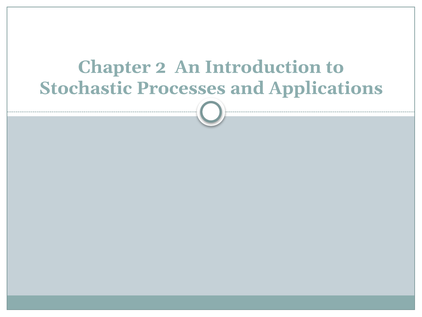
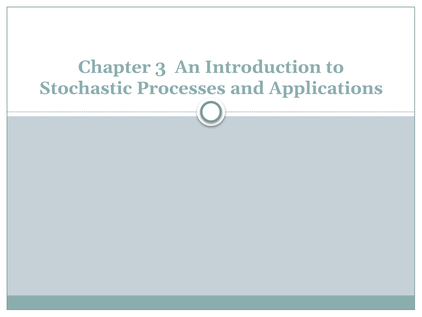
2: 2 -> 3 (161, 67)
